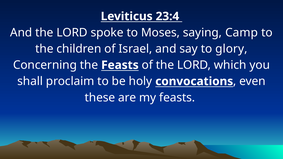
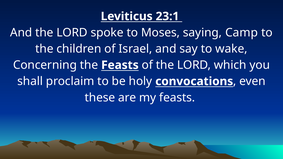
23:4: 23:4 -> 23:1 (167, 16)
glory: glory -> wake (231, 49)
